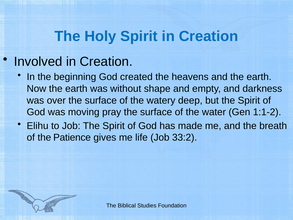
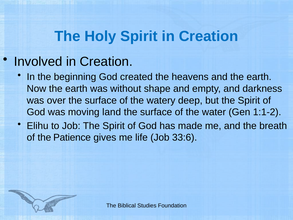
pray: pray -> land (112, 112)
33:2: 33:2 -> 33:6 (185, 137)
